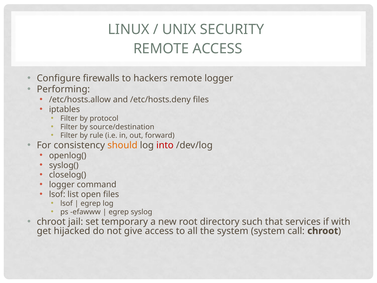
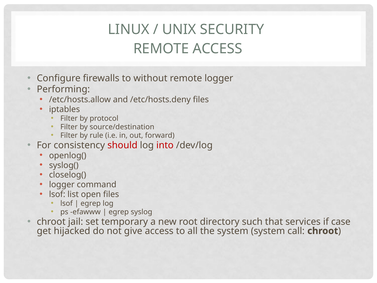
hackers: hackers -> without (150, 78)
should colour: orange -> red (122, 145)
with: with -> case (341, 222)
